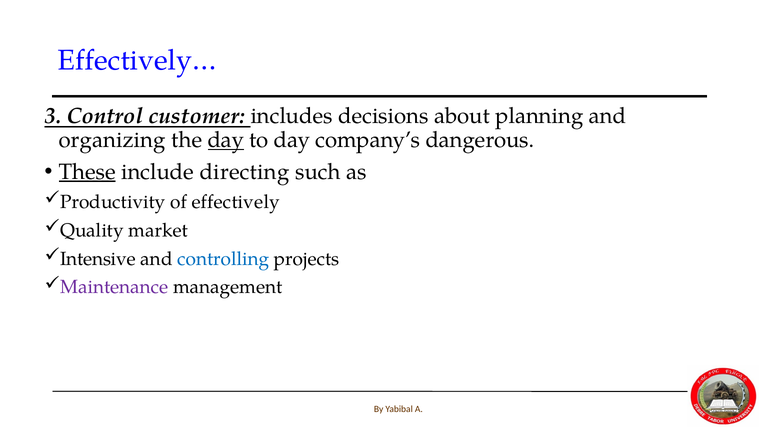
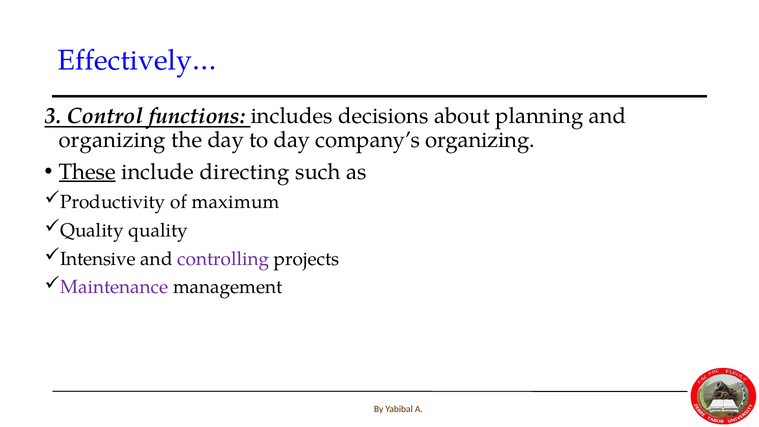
customer: customer -> functions (197, 116)
day underline: present -> none (226, 140)
company’s dangerous: dangerous -> organizing (480, 140)
effectively: effectively -> maximum (236, 202)
Quality market: market -> quality (158, 230)
controlling colour: blue -> purple (223, 259)
